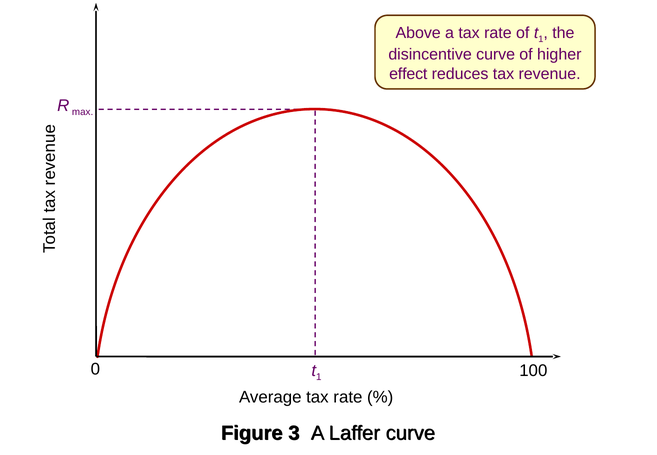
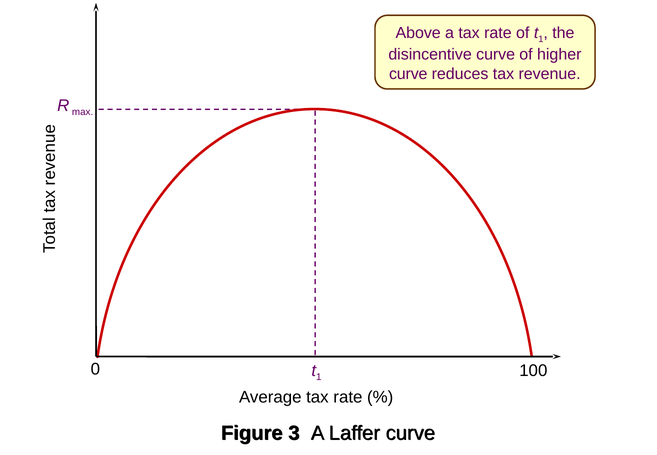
effect: effect -> curve (408, 74)
